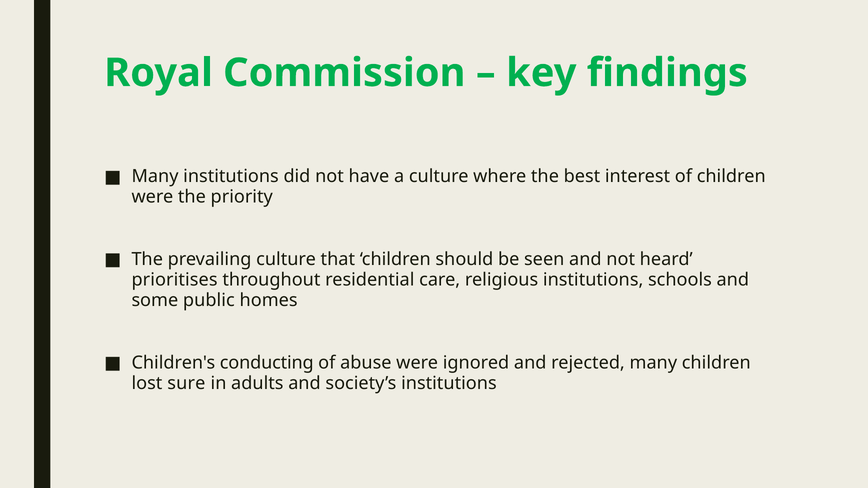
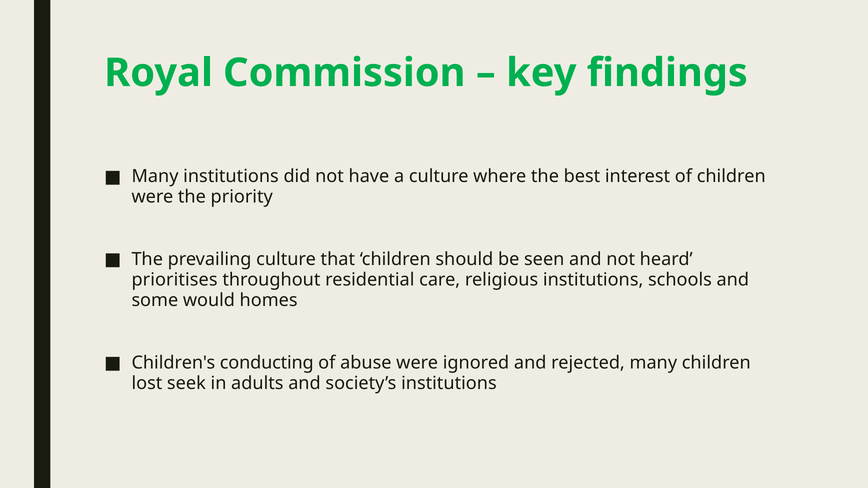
public: public -> would (209, 300)
sure: sure -> seek (186, 383)
